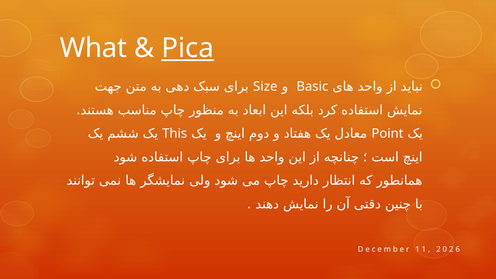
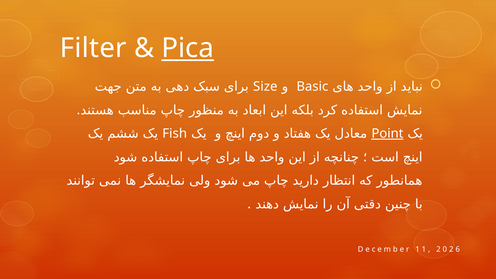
What: What -> Filter (93, 48)
This: This -> Fish (175, 134)
Point underline: none -> present (387, 134)
